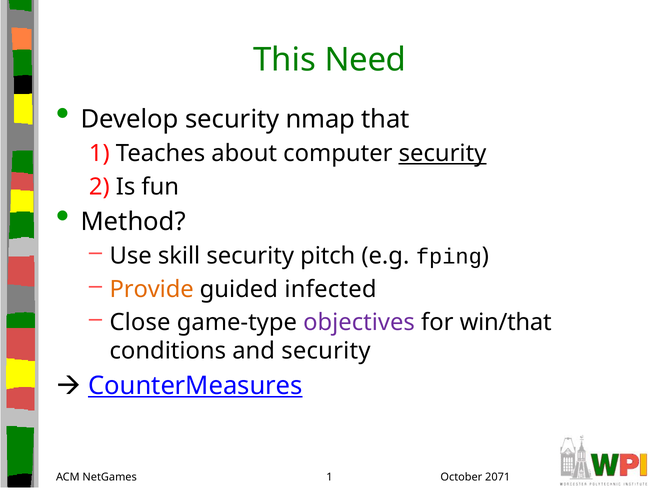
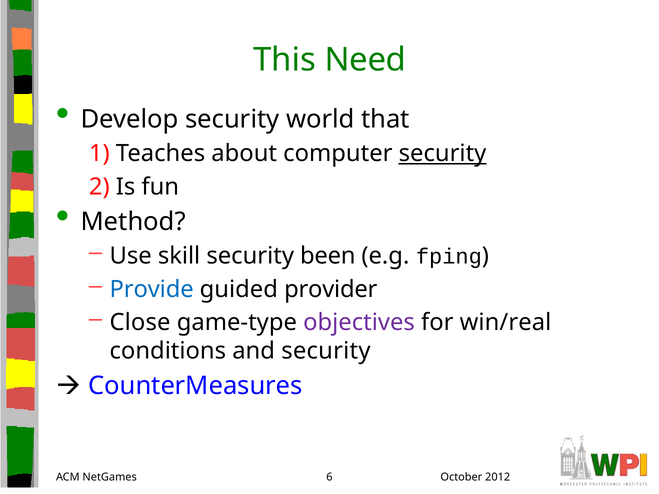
nmap: nmap -> world (320, 119)
pitch: pitch -> been (328, 256)
Provide colour: orange -> blue (152, 289)
infected: infected -> provider (331, 289)
win/that: win/that -> win/real (506, 323)
CounterMeasures underline: present -> none (195, 386)
NetGames 1: 1 -> 6 (329, 477)
2071: 2071 -> 2012 (498, 477)
